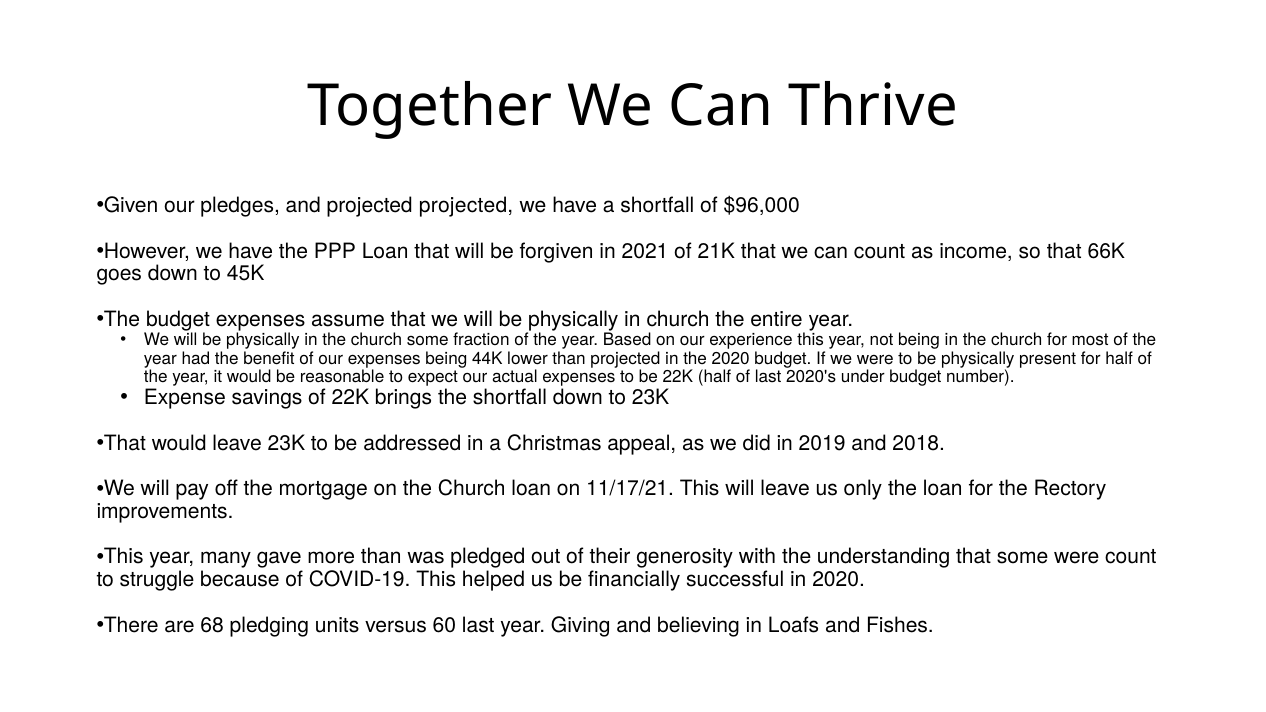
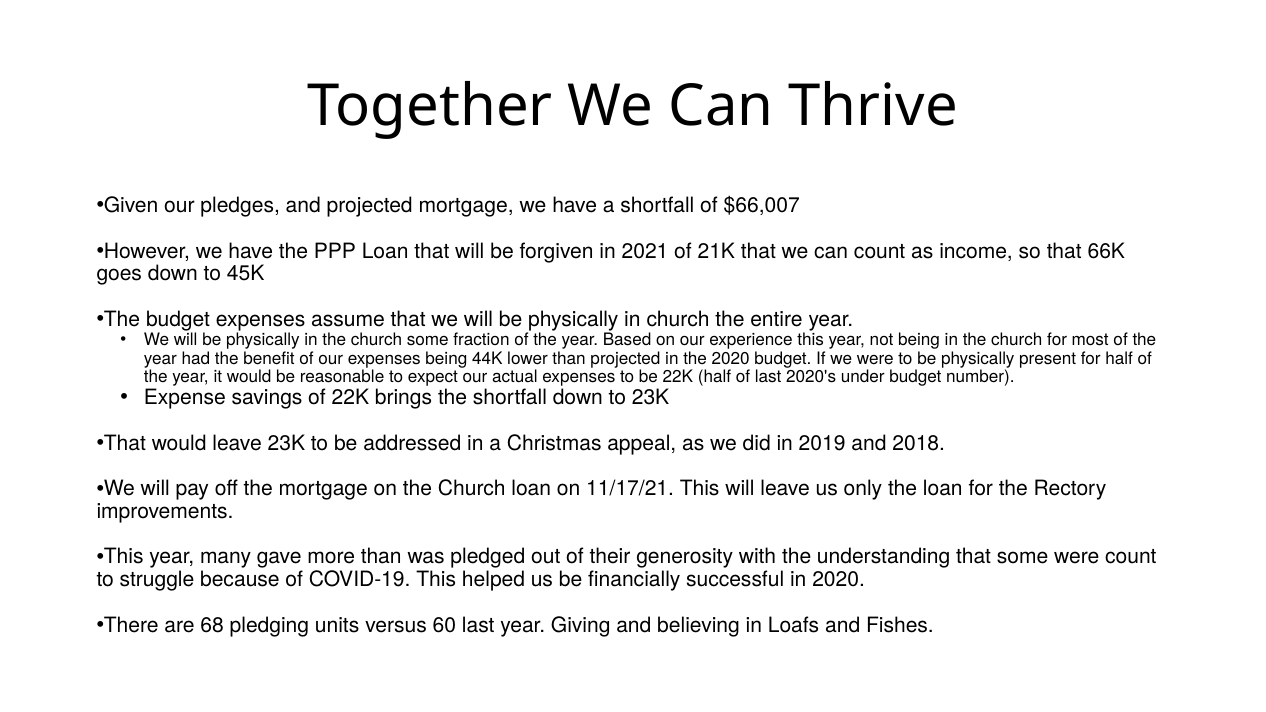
projected projected: projected -> mortgage (466, 206)
$96,000: $96,000 -> $66,007 (762, 206)
